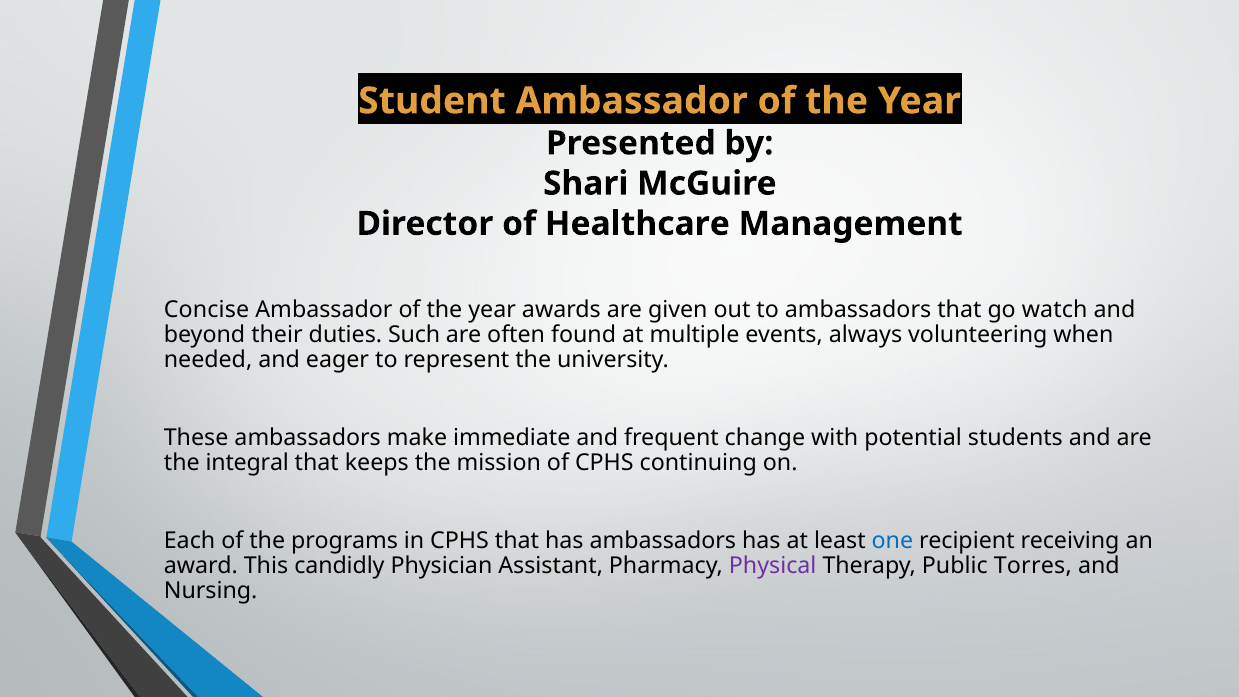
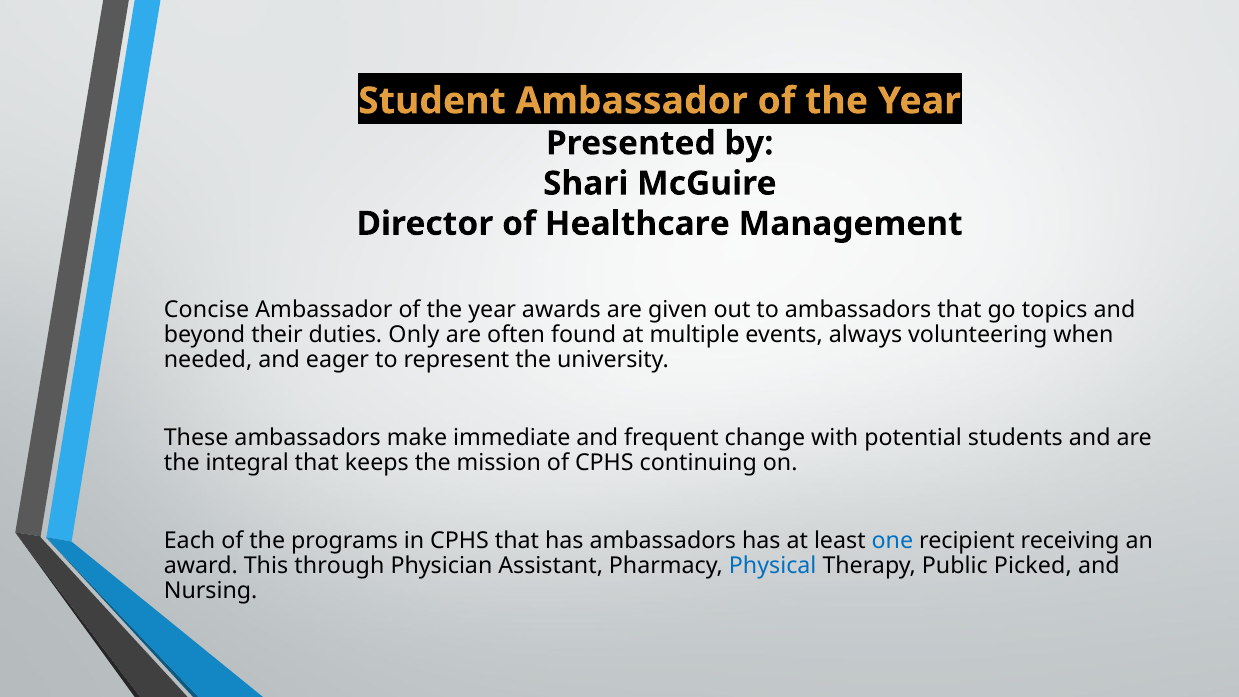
watch: watch -> topics (1055, 309)
Such: Such -> Only (414, 335)
candidly: candidly -> through (339, 566)
Physical colour: purple -> blue (773, 566)
Torres: Torres -> Picked (1033, 566)
